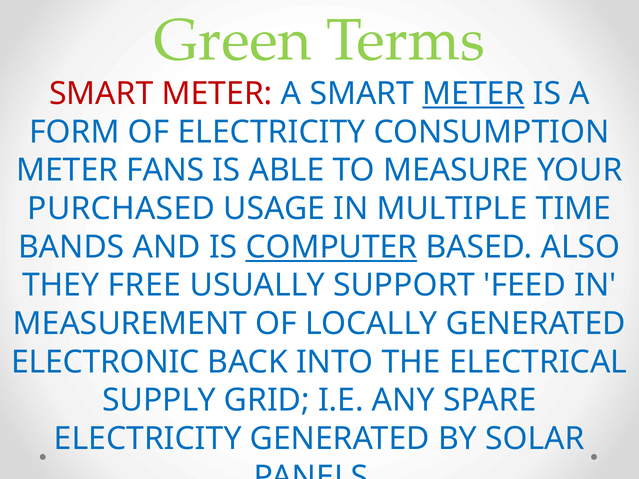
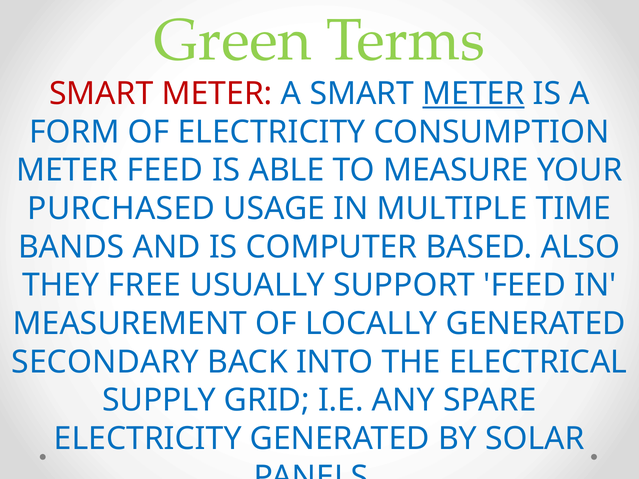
METER FANS: FANS -> FEED (165, 171)
COMPUTER underline: present -> none (331, 247)
ELECTRONIC: ELECTRONIC -> SECONDARY (105, 362)
